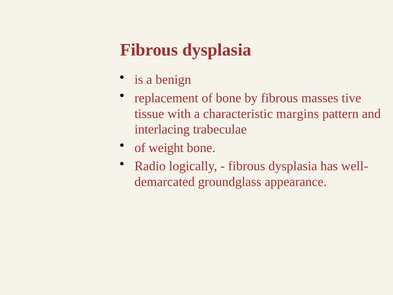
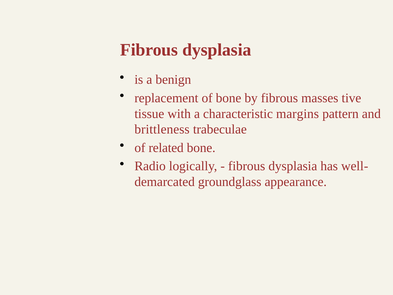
interlacing: interlacing -> brittleness (162, 129)
weight: weight -> related (166, 148)
